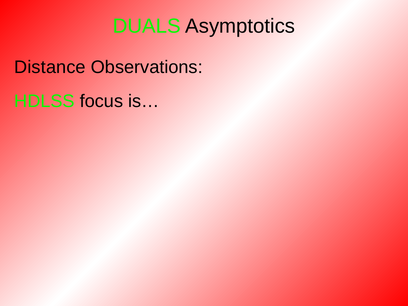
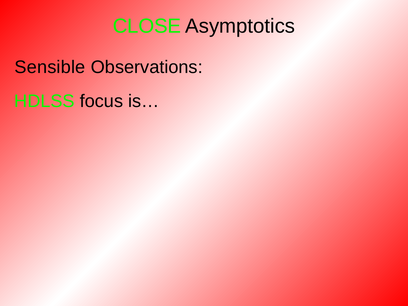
DUALS: DUALS -> CLOSE (147, 26)
Distance: Distance -> Sensible (50, 67)
